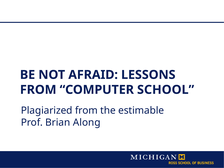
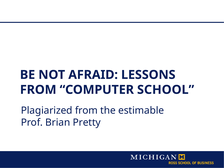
Along: Along -> Pretty (87, 122)
